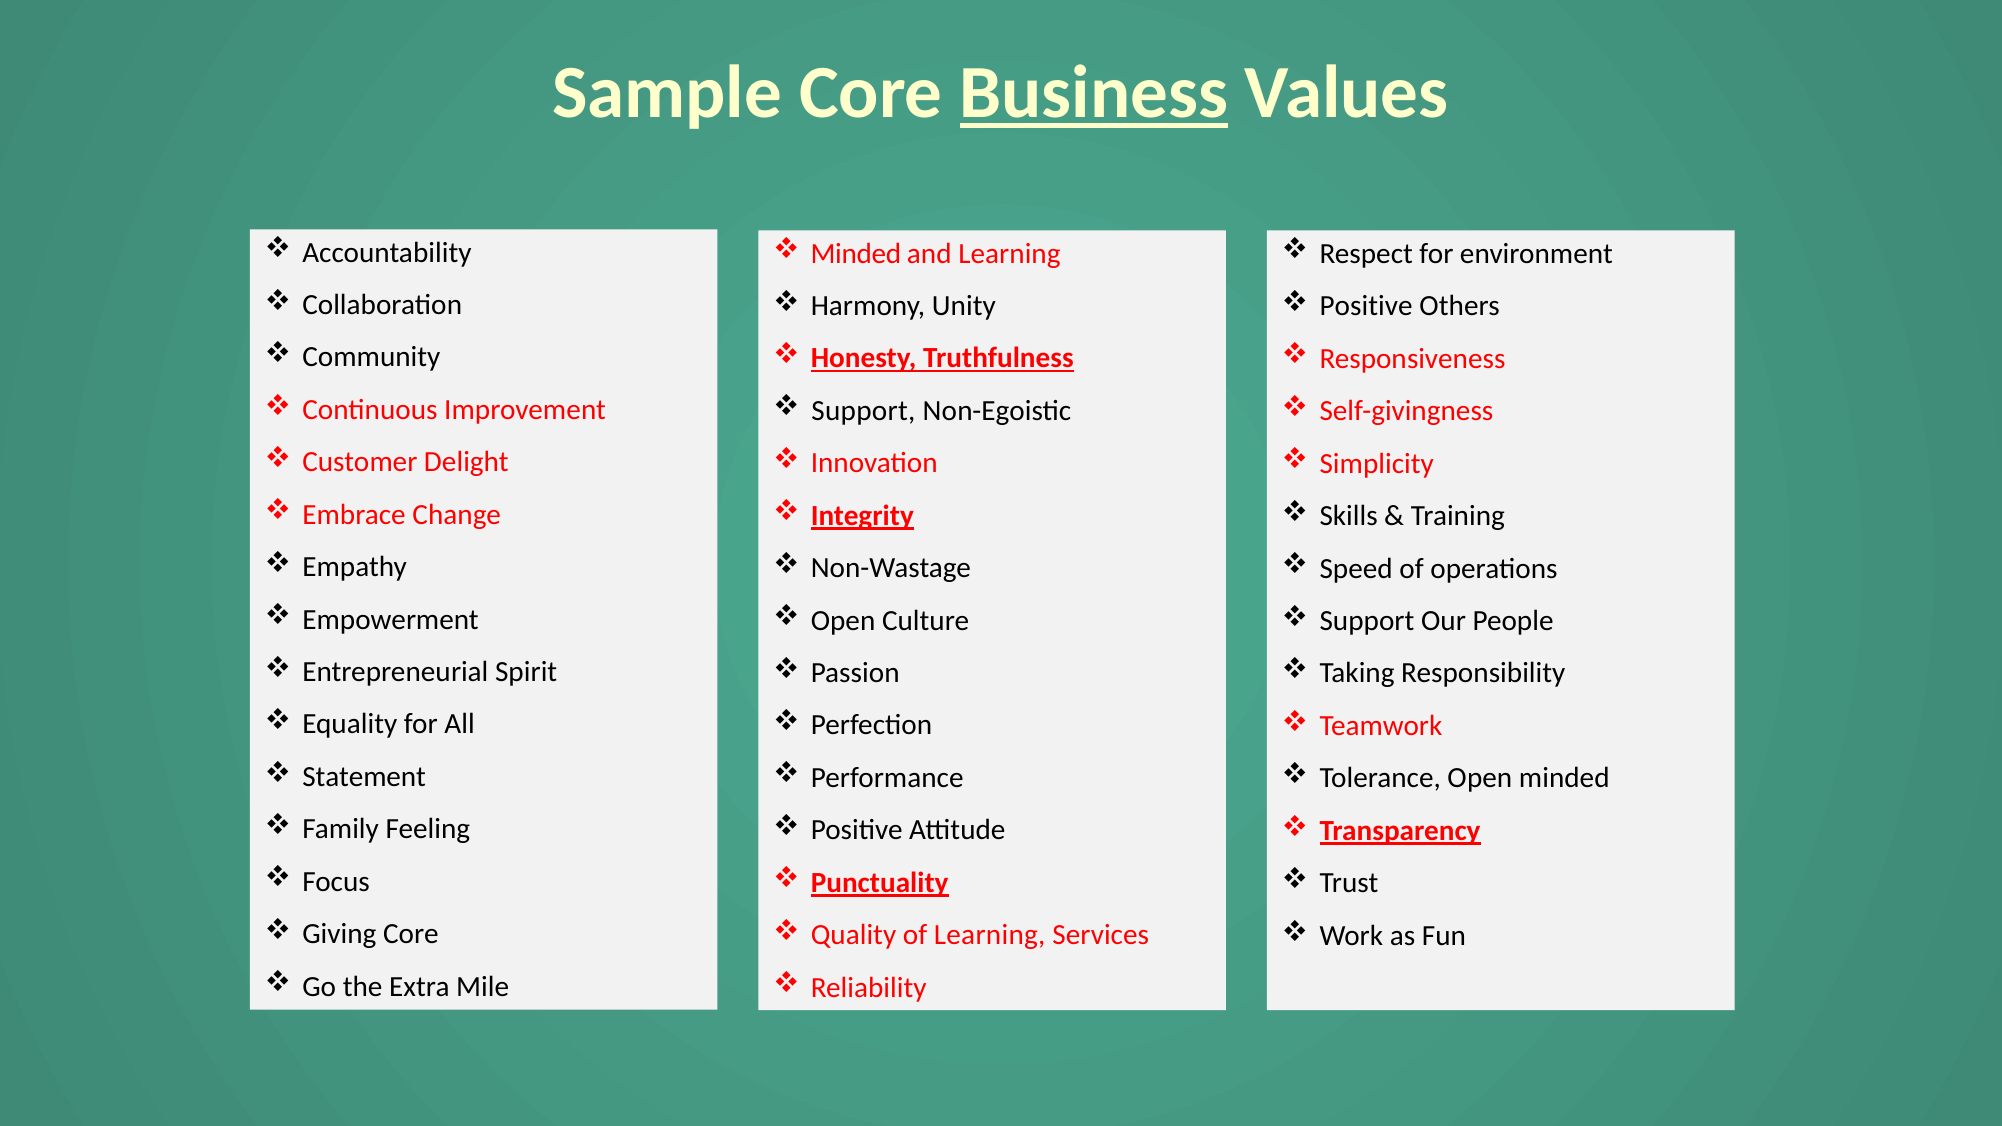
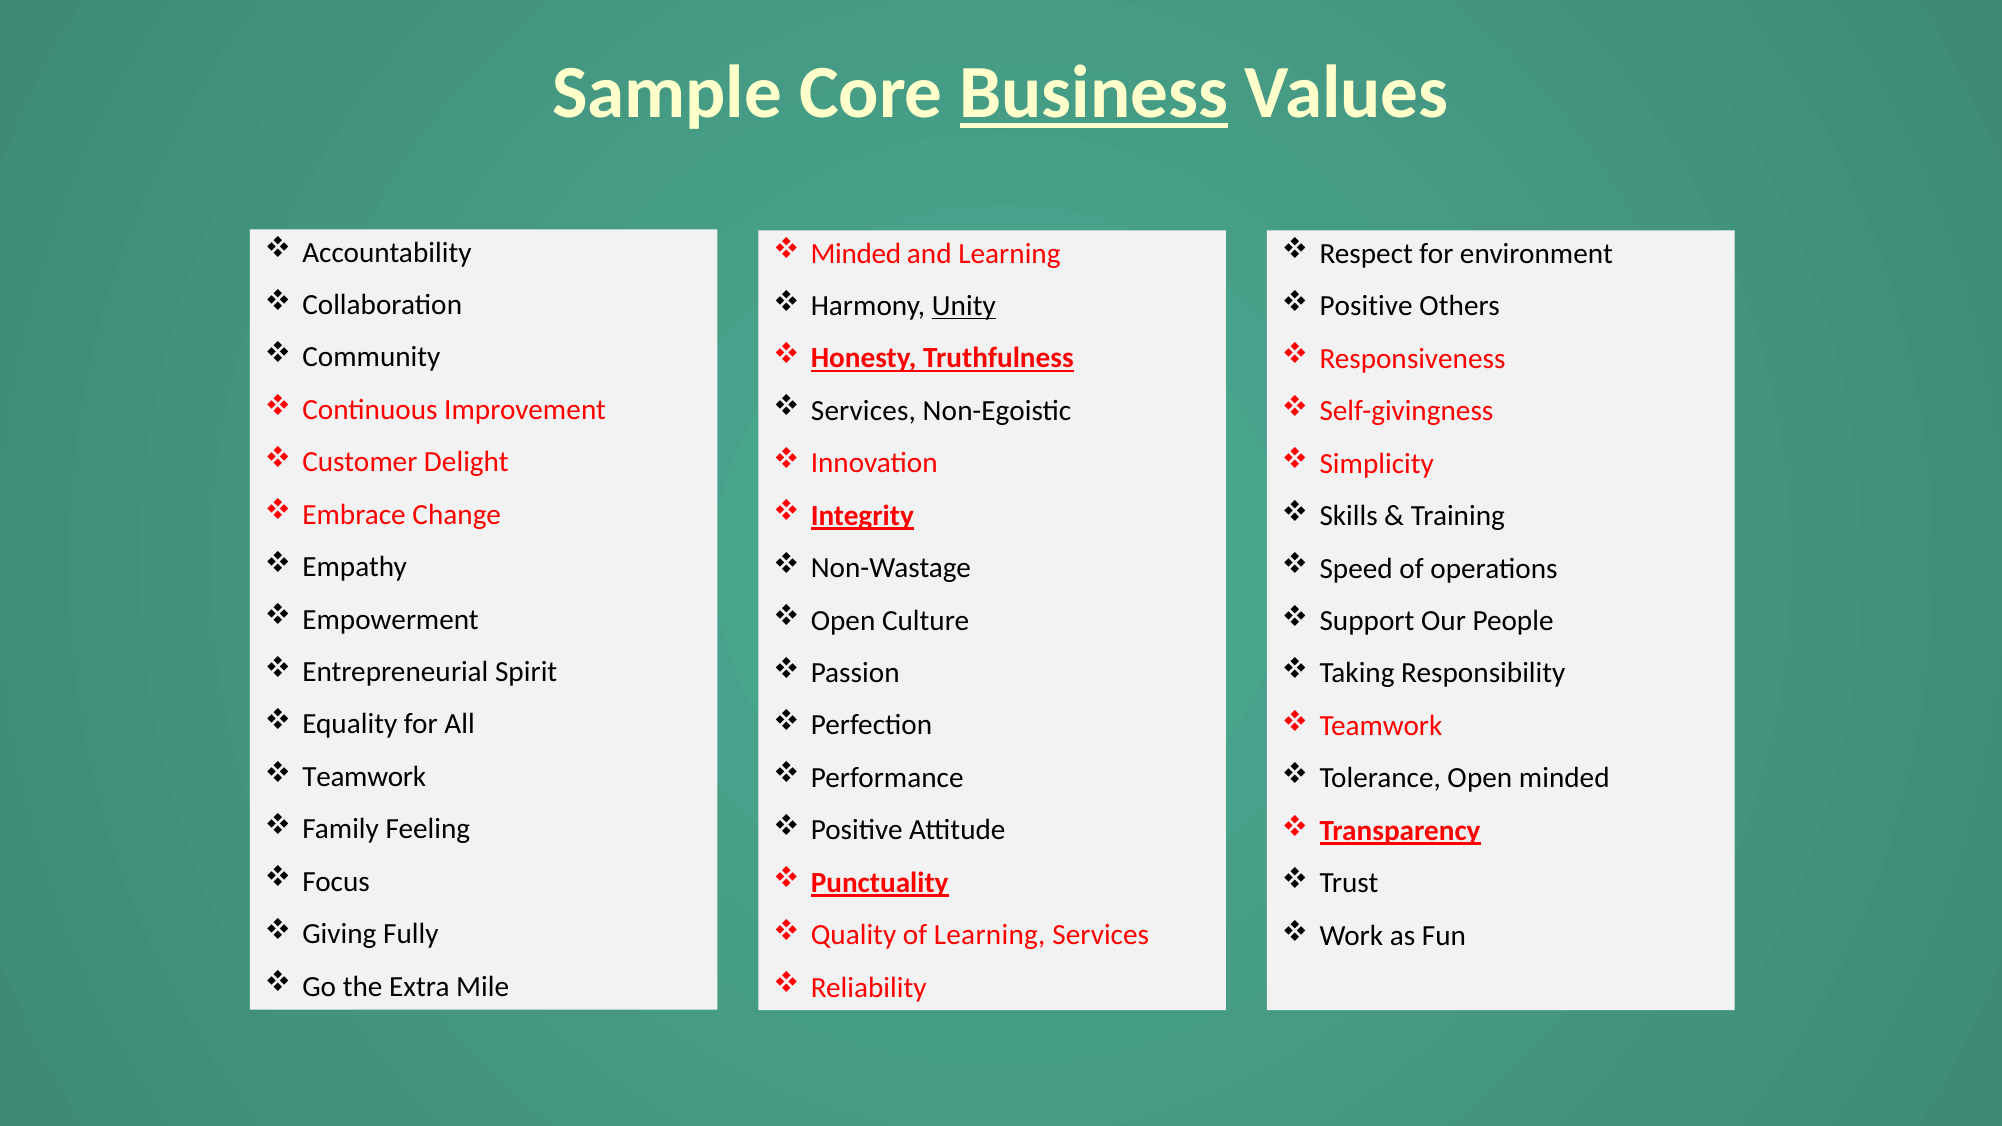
Unity underline: none -> present (964, 306)
Support: Support -> Services (863, 411)
Statement: Statement -> Teamwork (364, 777)
Giving Core: Core -> Fully (411, 934)
